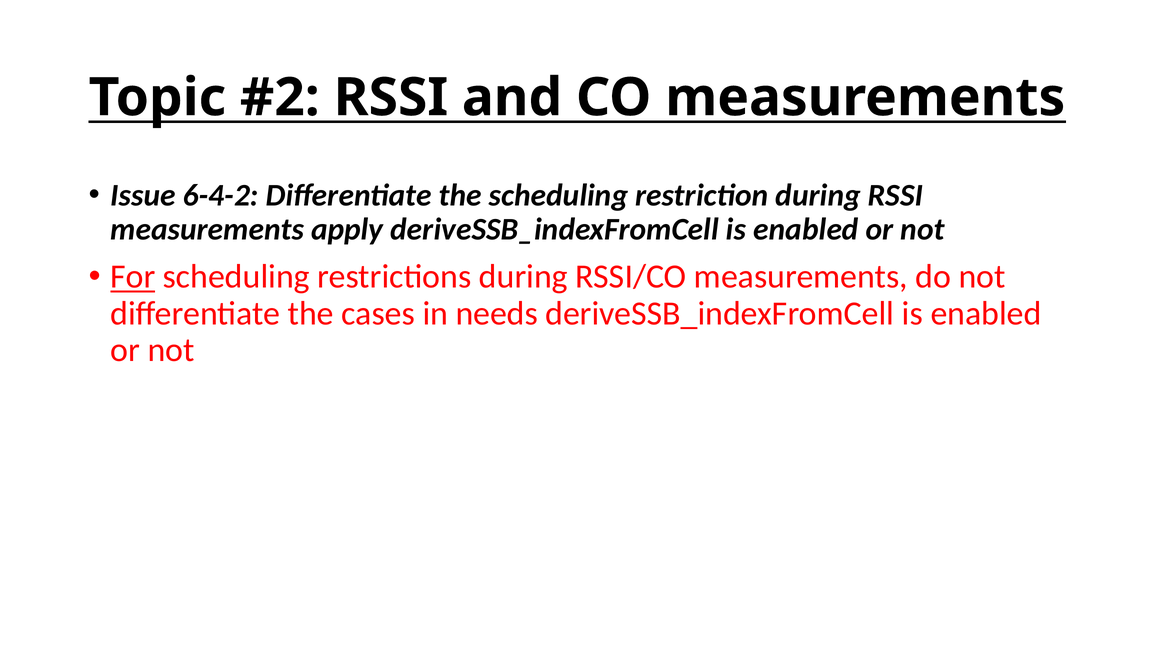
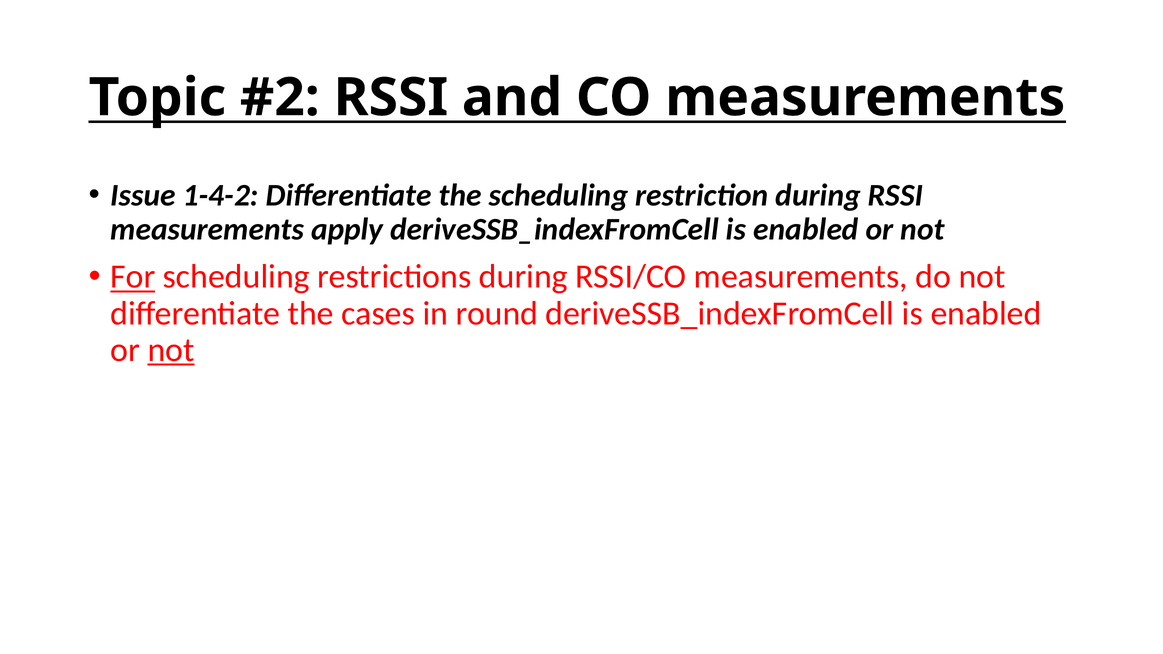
6-4-2: 6-4-2 -> 1-4-2 (221, 195)
needs: needs -> round (497, 313)
not underline: none -> present (171, 350)
